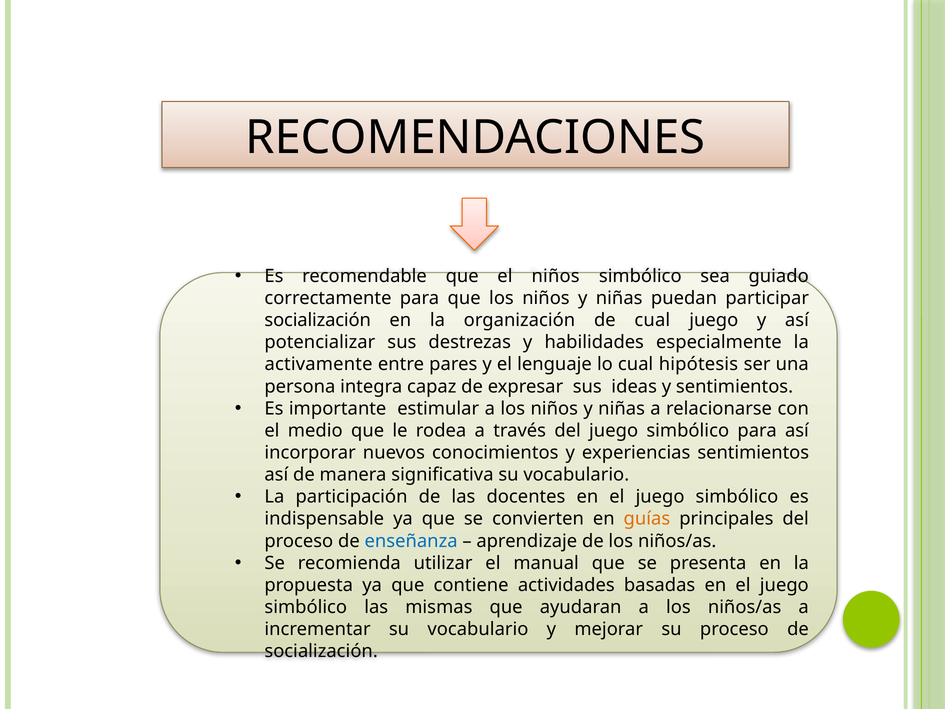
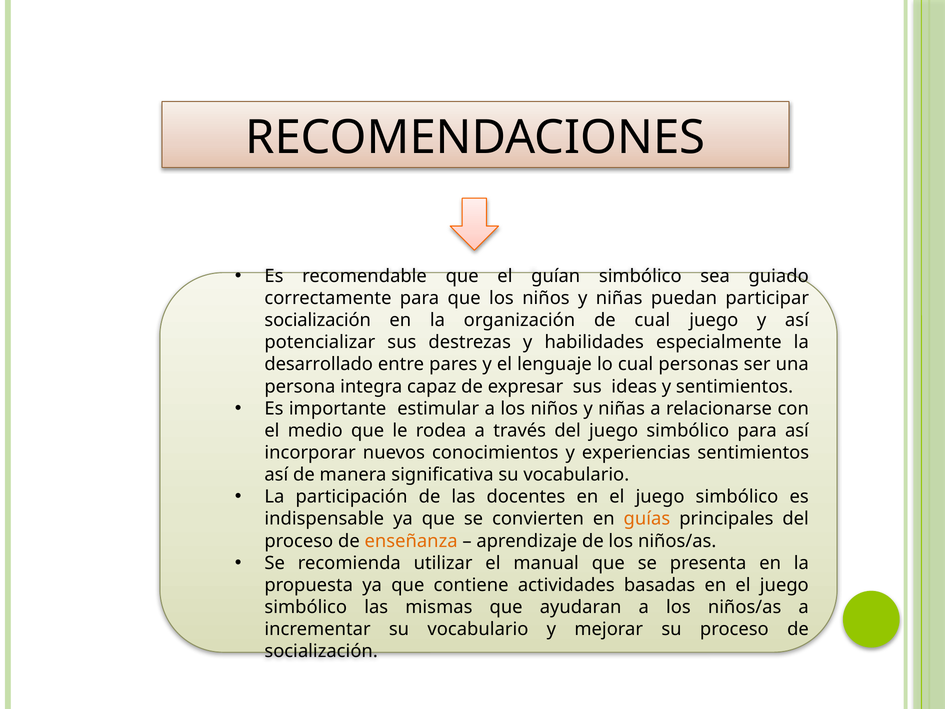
el niños: niños -> guían (556, 276)
activamente: activamente -> desarrollado (319, 364)
hipótesis: hipótesis -> personas (698, 364)
enseñanza colour: blue -> orange (411, 541)
